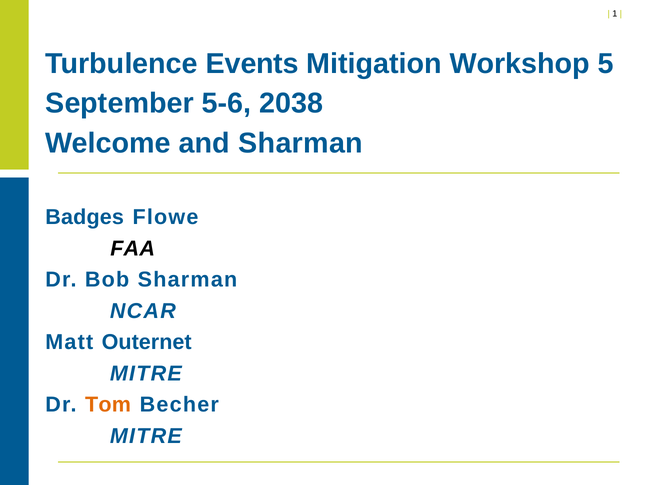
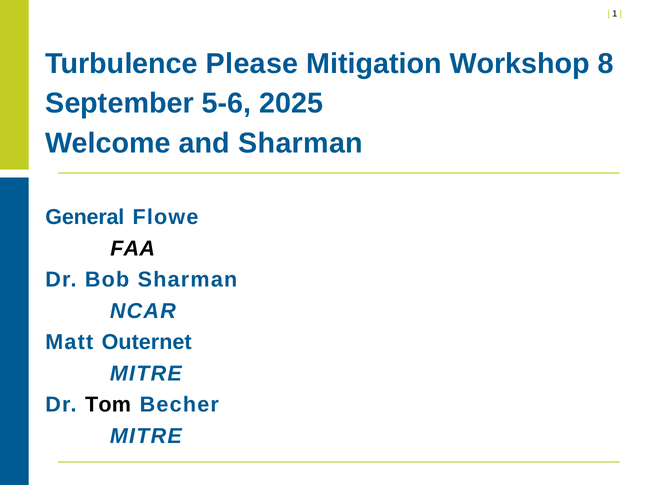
Events: Events -> Please (252, 64)
5: 5 -> 8 (606, 64)
2038: 2038 -> 2025 (291, 103)
Badges: Badges -> General (85, 217)
Tom colour: orange -> black (108, 404)
